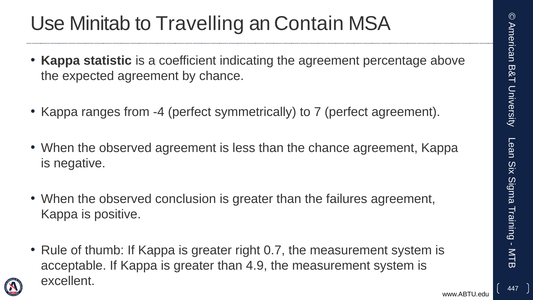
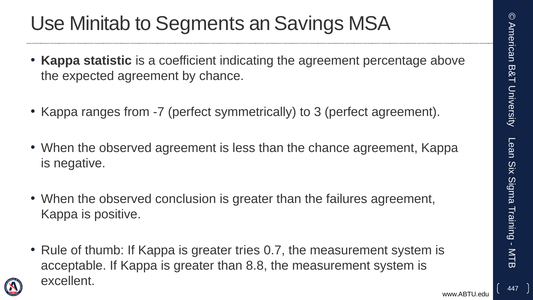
Travelling: Travelling -> Segments (200, 24)
Contain: Contain -> Savings (309, 24)
-4: -4 -> -7 (159, 112)
7: 7 -> 3 (318, 112)
right: right -> tries (248, 250)
4.9: 4.9 -> 8.8 (257, 266)
